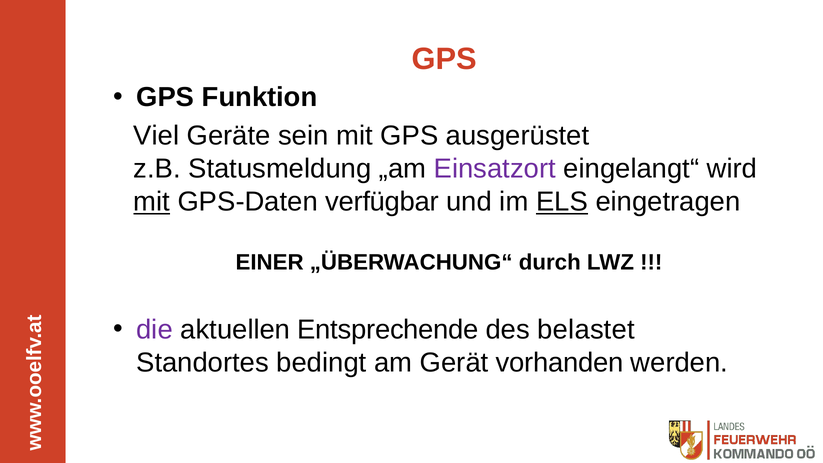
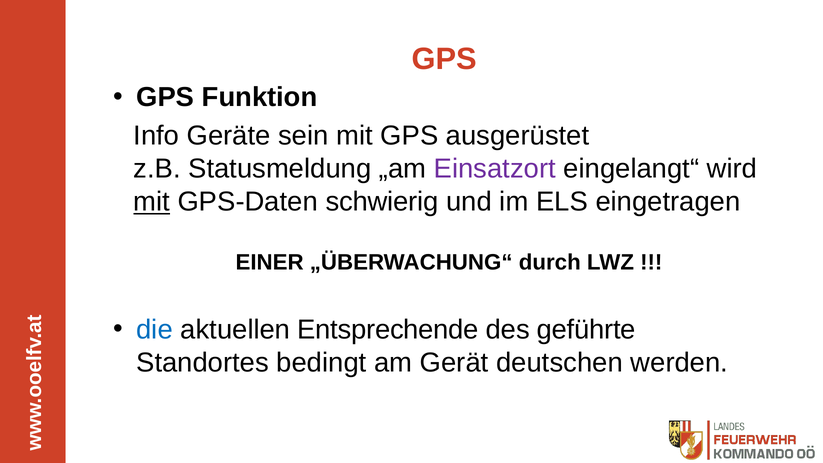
Viel: Viel -> Info (156, 136)
verfügbar: verfügbar -> schwierig (382, 202)
ELS underline: present -> none (562, 202)
die colour: purple -> blue (155, 330)
belastet: belastet -> geführte (586, 330)
vorhanden: vorhanden -> deutschen (559, 362)
